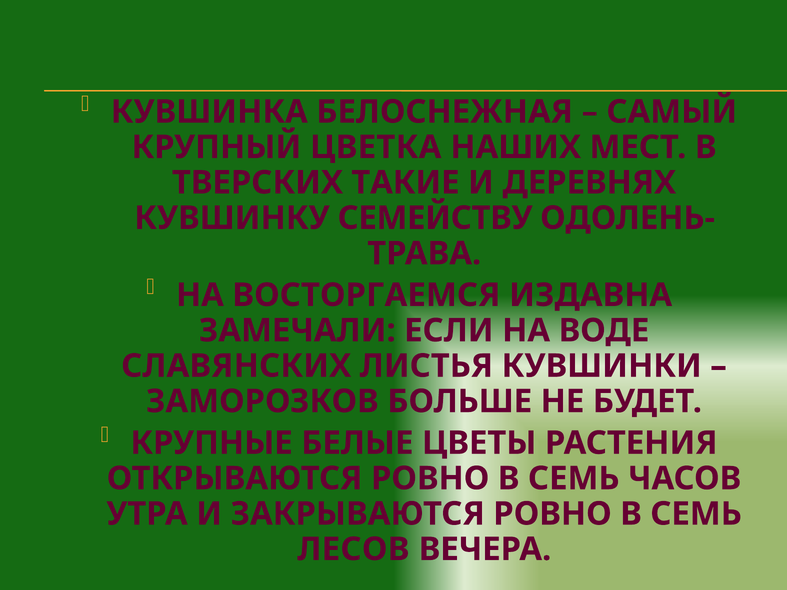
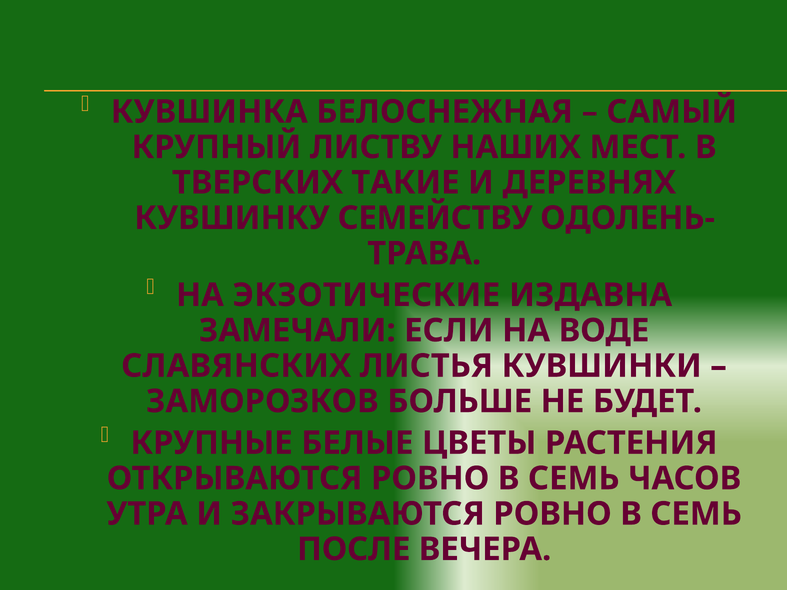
ЦВЕТКА: ЦВЕТКА -> ЛИСТВУ (376, 147)
ВОСТОРГАЕМСЯ: ВОСТОРГАЕМСЯ -> ЭКЗОТИЧЕСКИЕ (366, 295)
ЛЕСОВ: ЛЕСОВ -> ПОСЛЕ (354, 549)
